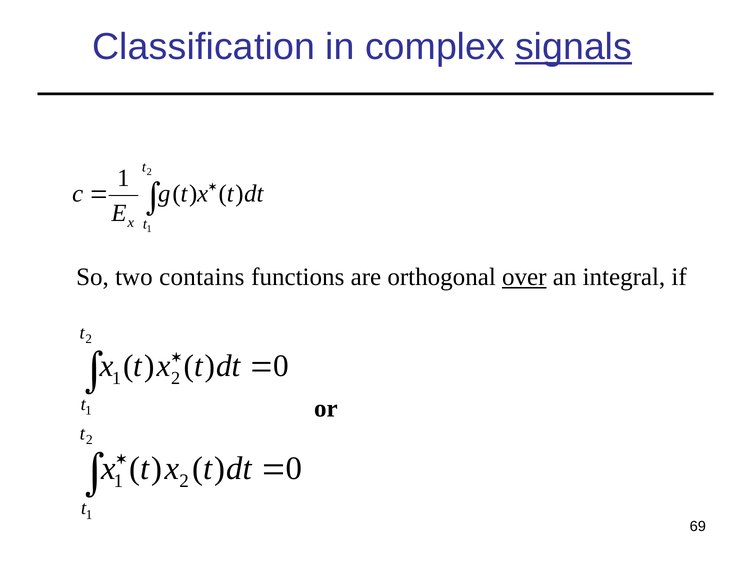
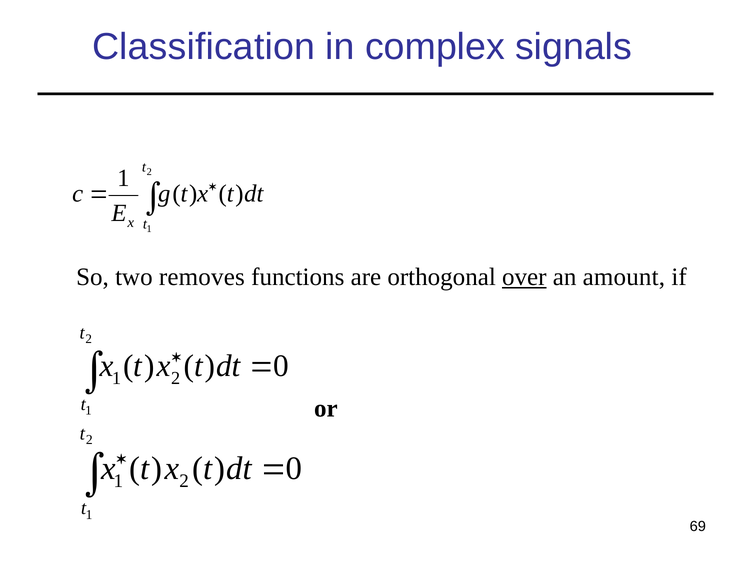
signals underline: present -> none (574, 47)
contains: contains -> removes (202, 277)
integral: integral -> amount (624, 277)
